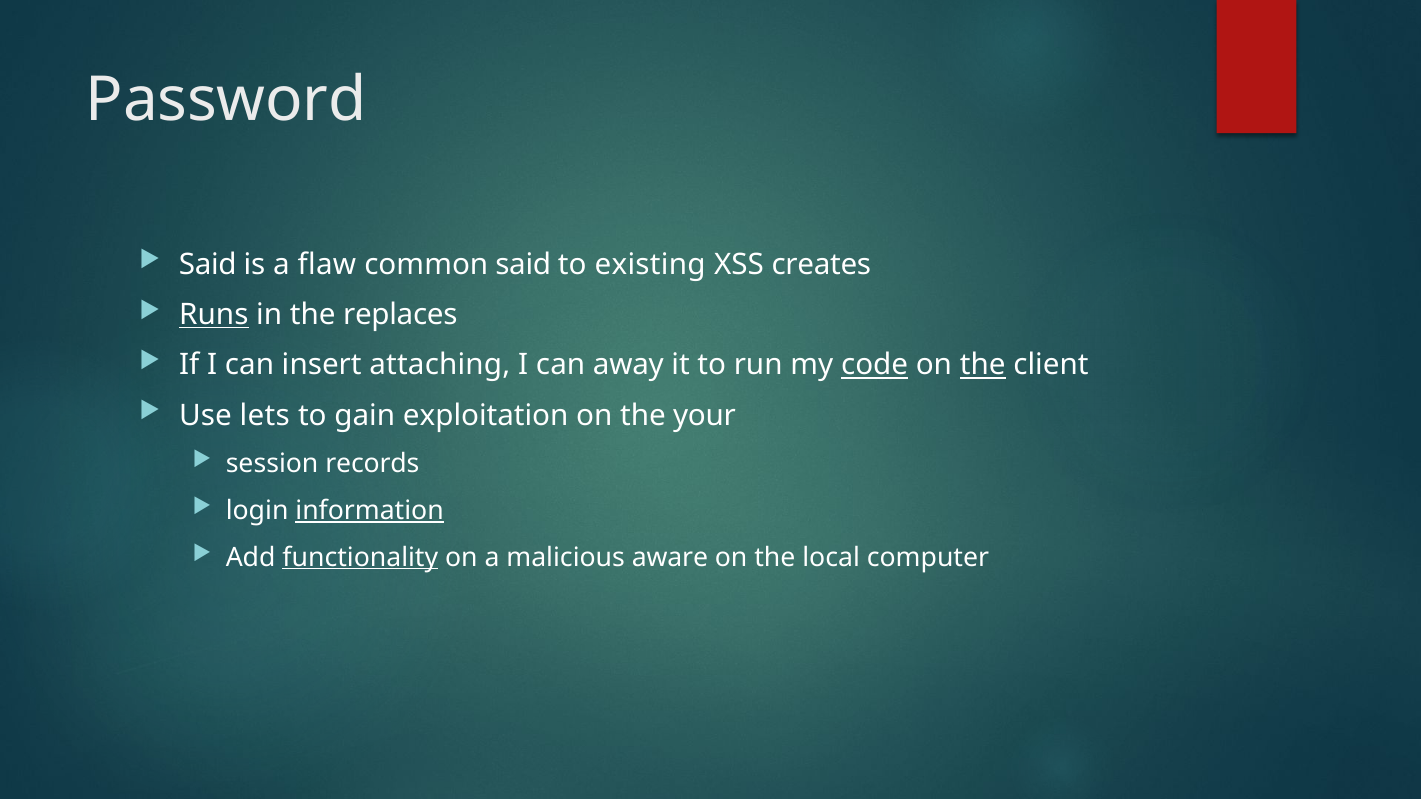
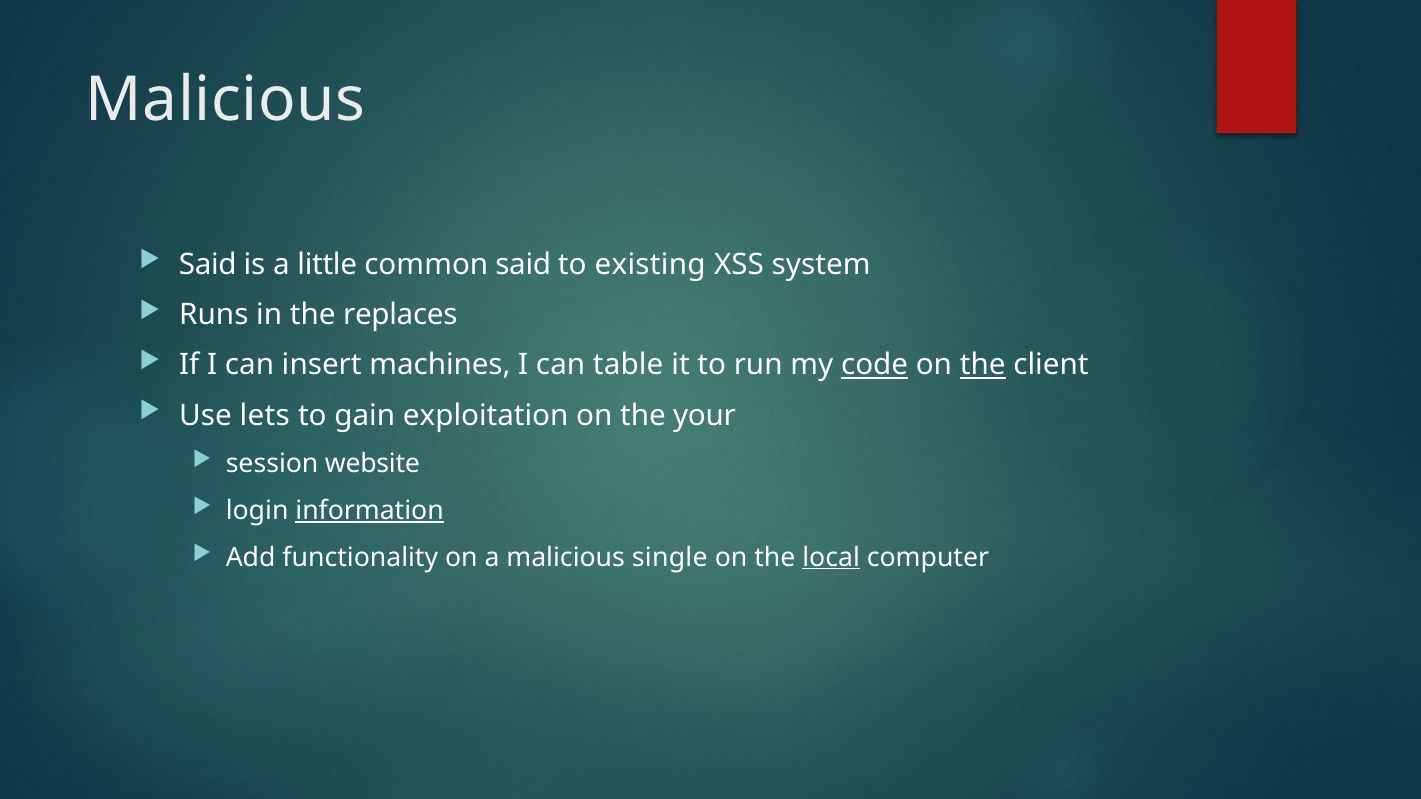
Password: Password -> Malicious (226, 100)
flaw: flaw -> little (327, 264)
creates: creates -> system (821, 264)
Runs underline: present -> none (214, 315)
attaching: attaching -> machines (440, 365)
away: away -> table (628, 365)
records: records -> website (372, 464)
functionality underline: present -> none (360, 557)
aware: aware -> single (670, 557)
local underline: none -> present (831, 557)
